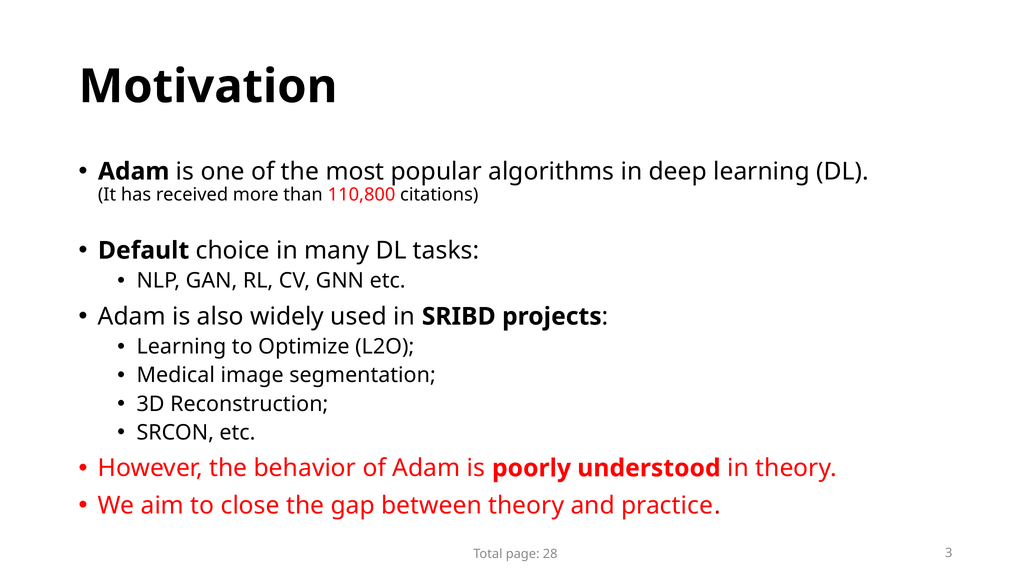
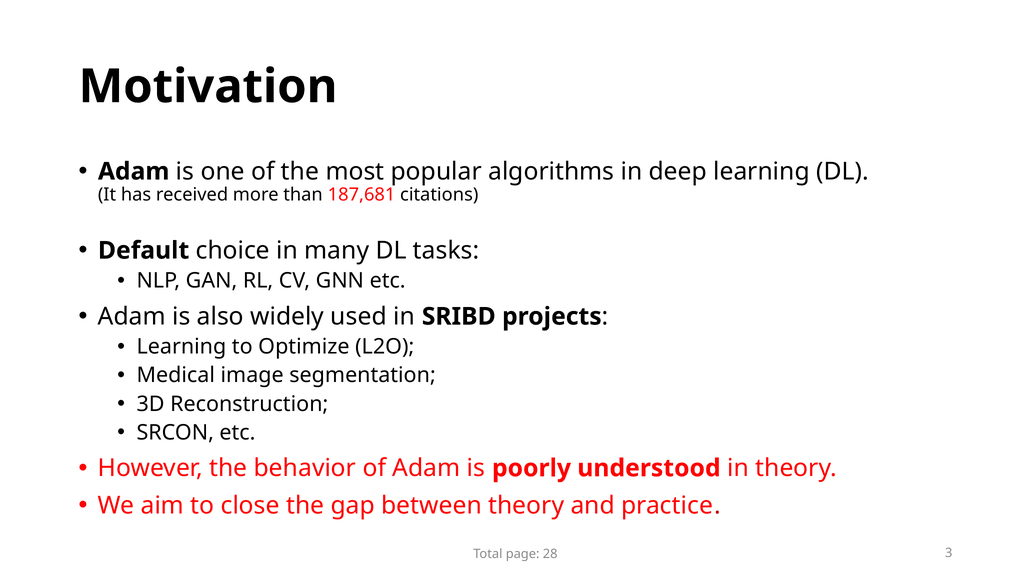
110,800: 110,800 -> 187,681 (362, 195)
